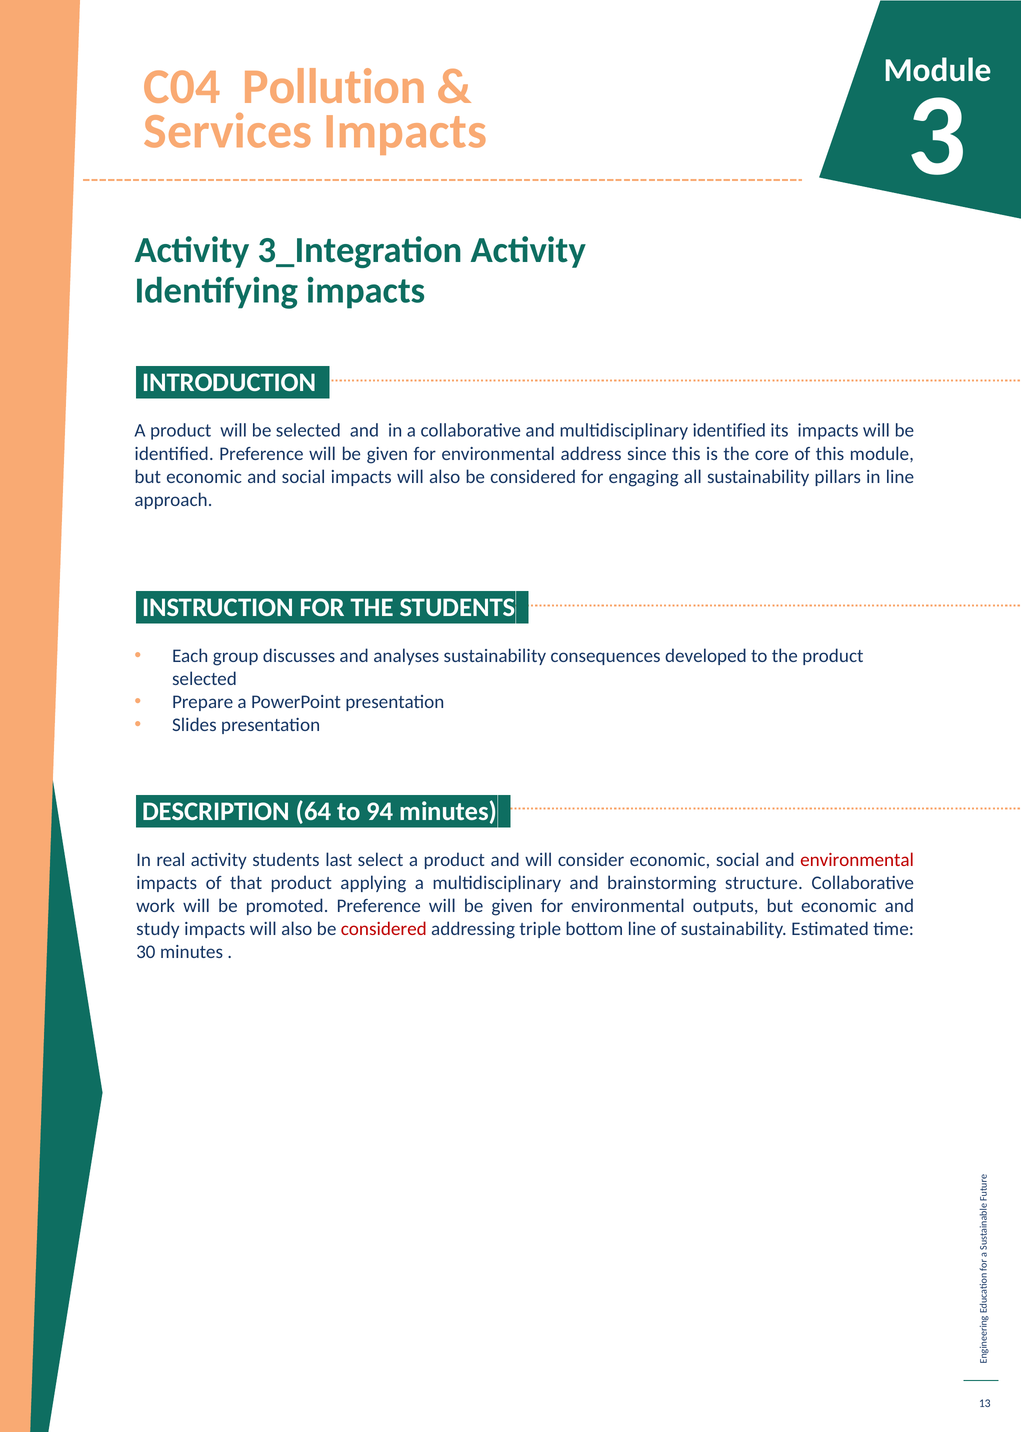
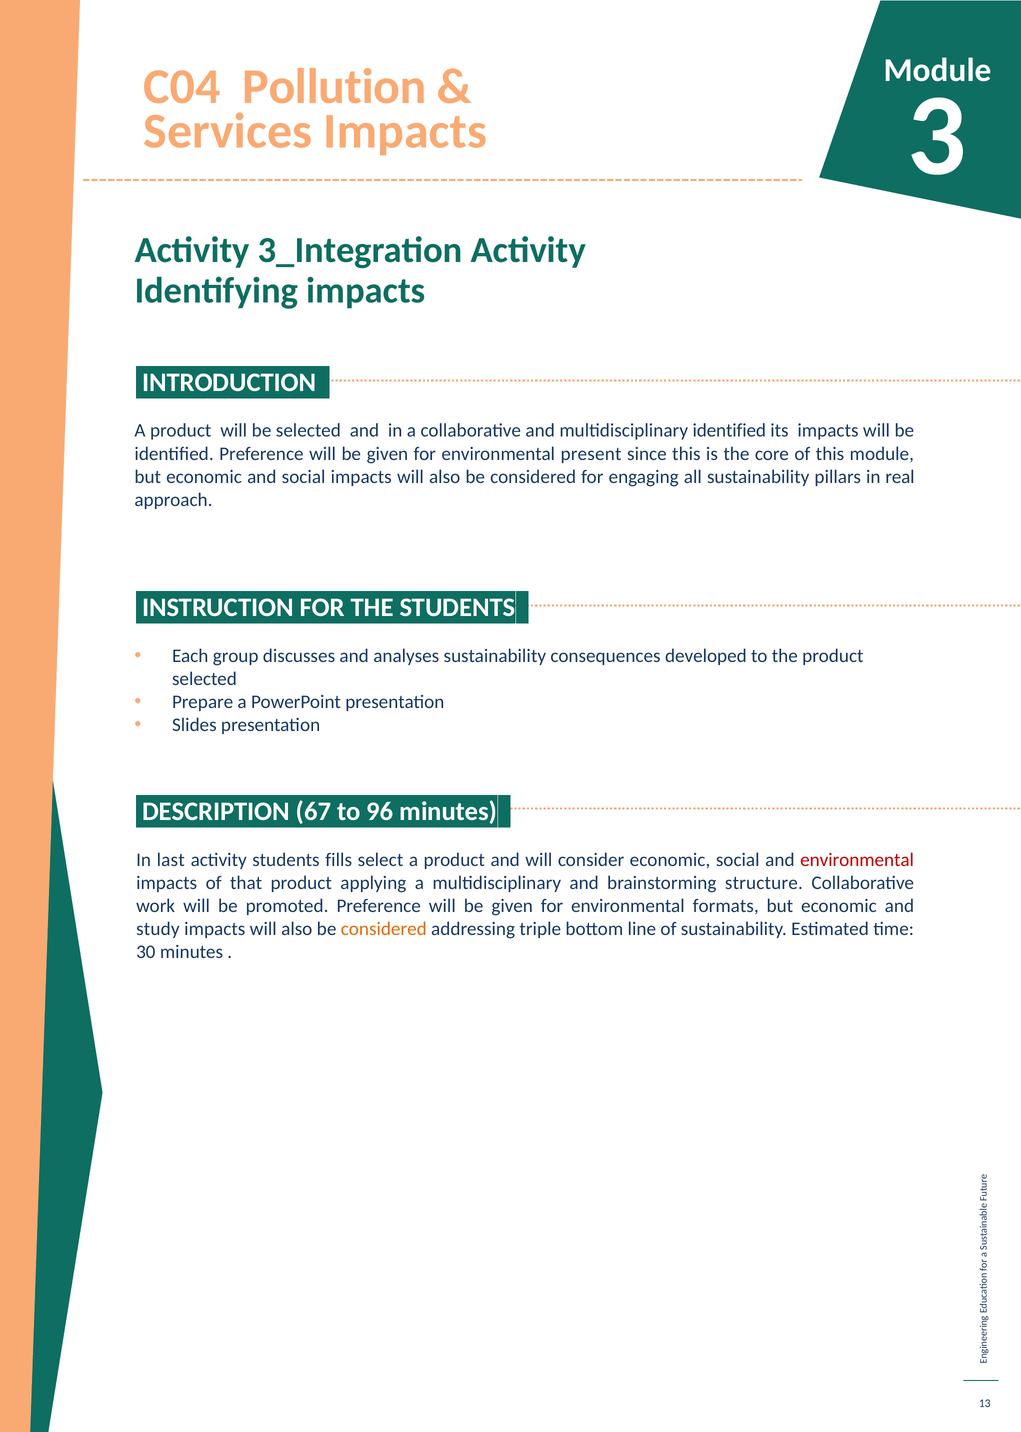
address: address -> present (591, 454)
in line: line -> real (900, 477)
64: 64 -> 67 (314, 811)
94: 94 -> 96 (380, 811)
real: real -> last (171, 860)
last: last -> fills (339, 860)
outputs: outputs -> formats (726, 906)
considered colour: red -> orange (384, 929)
